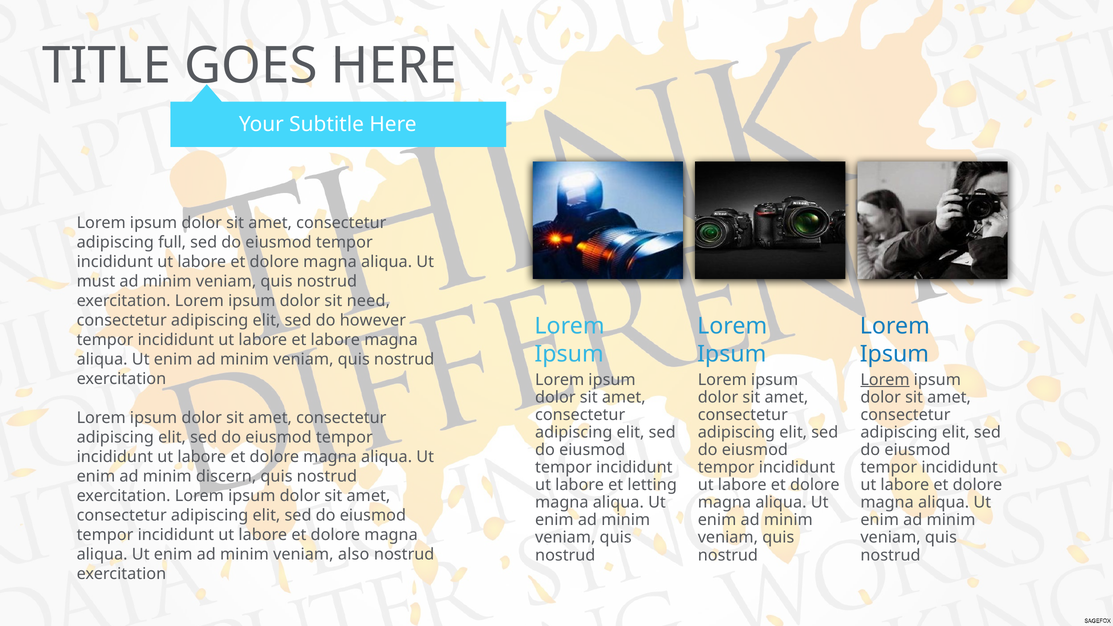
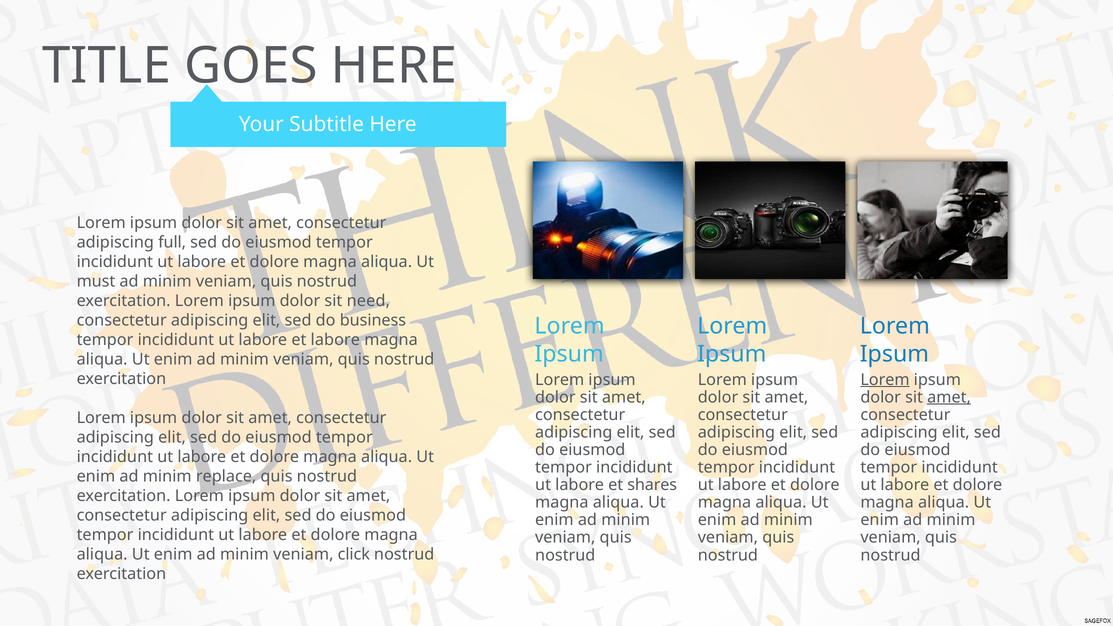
however: however -> business (373, 320)
amet underline: none -> present (949, 397)
discern: discern -> replace (226, 476)
letting: letting -> shares (652, 485)
also: also -> click (354, 554)
